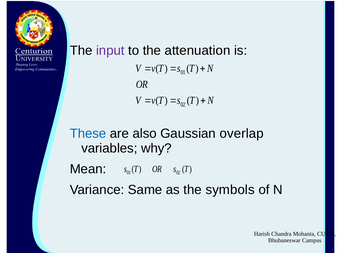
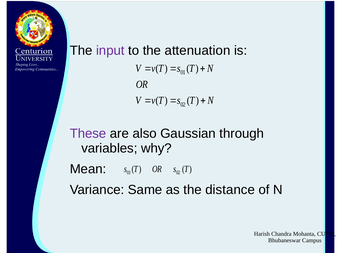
These colour: blue -> purple (88, 133)
overlap: overlap -> through (242, 133)
symbols: symbols -> distance (230, 190)
